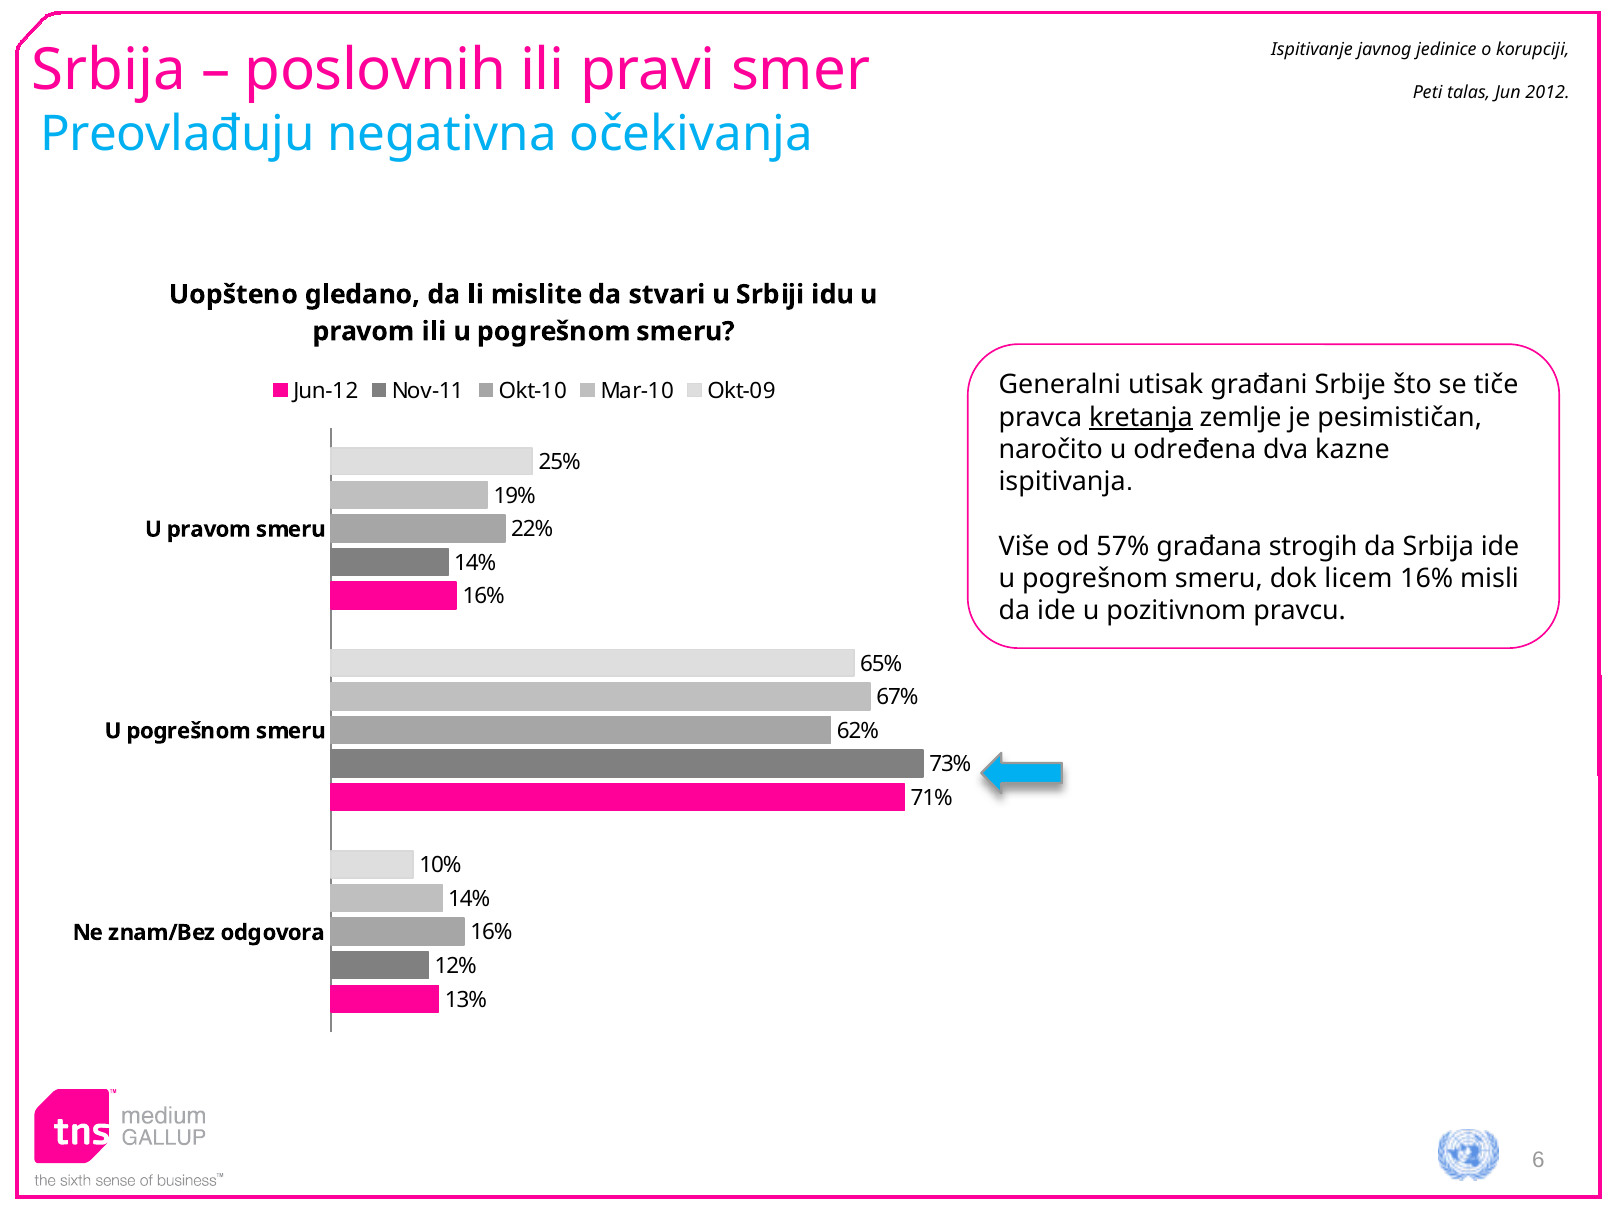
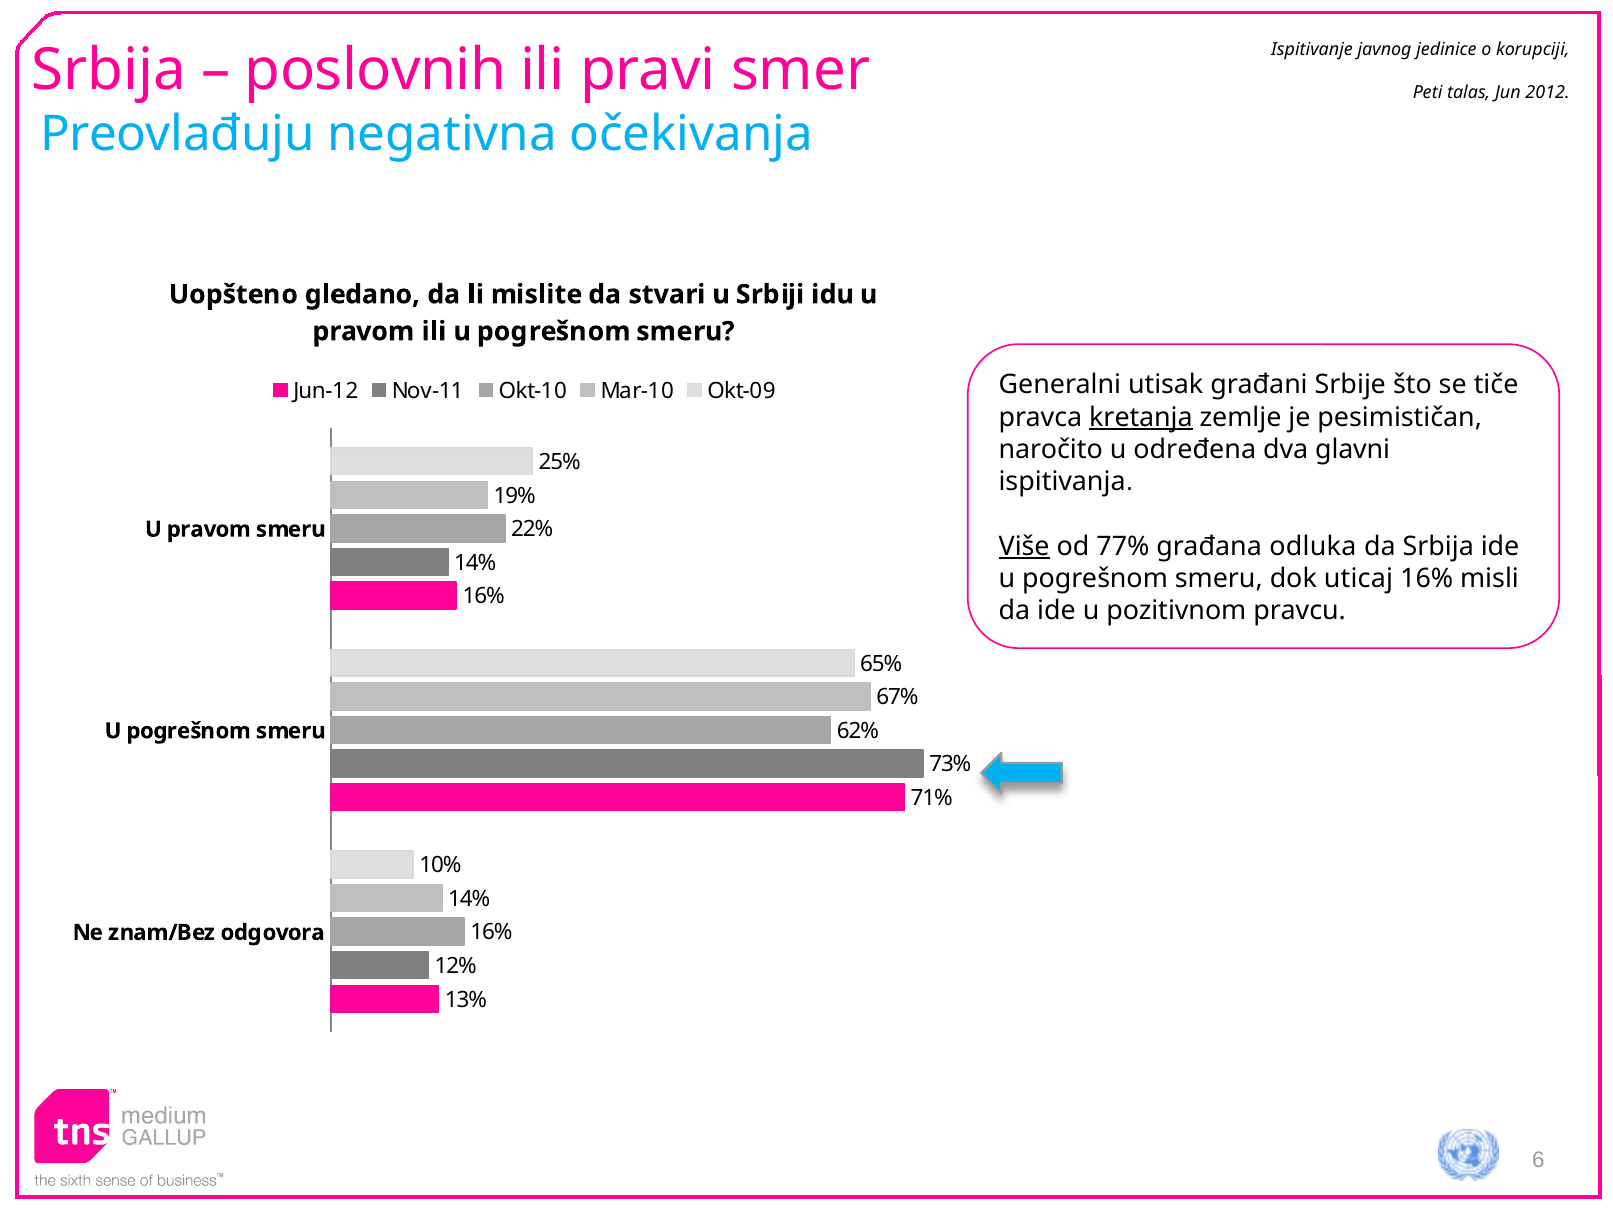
kazne: kazne -> glavni (1353, 450)
Više underline: none -> present (1024, 546)
57%: 57% -> 77% (1123, 546)
strogih: strogih -> odluka (1313, 546)
licem: licem -> uticaj (1358, 579)
